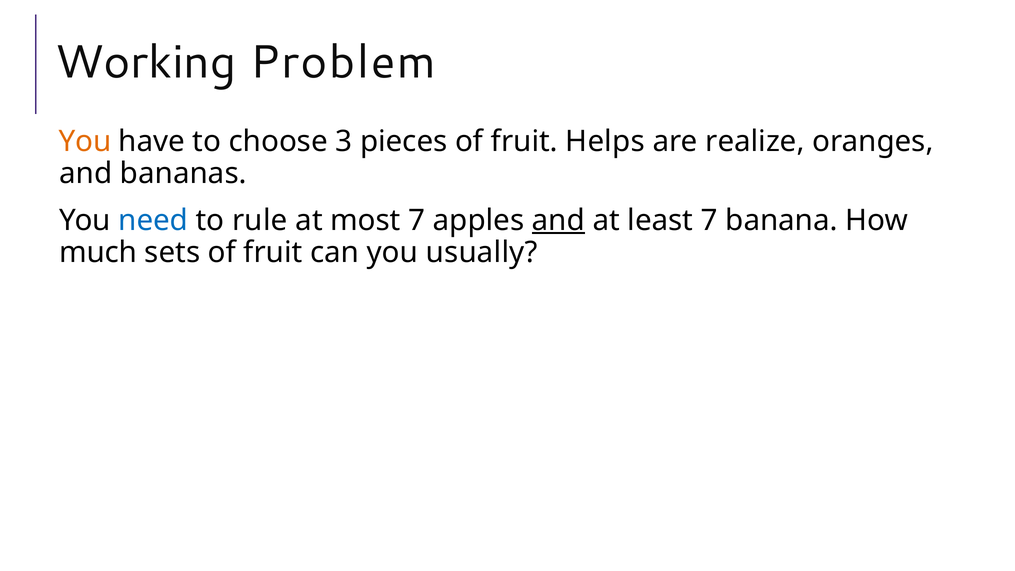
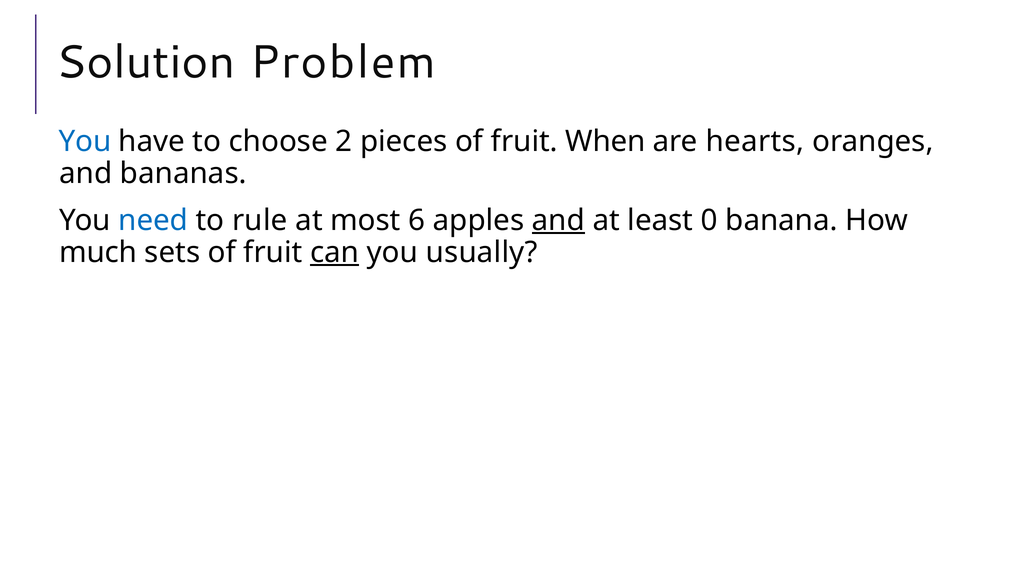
Working: Working -> Solution (145, 62)
You colour: orange -> blue (85, 141)
3: 3 -> 2 (344, 141)
Helps: Helps -> When (605, 141)
realize: realize -> hearts (755, 141)
most 7: 7 -> 6 (417, 220)
least 7: 7 -> 0 (709, 220)
can underline: none -> present (335, 252)
